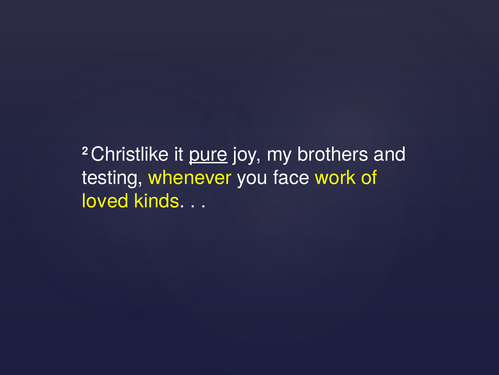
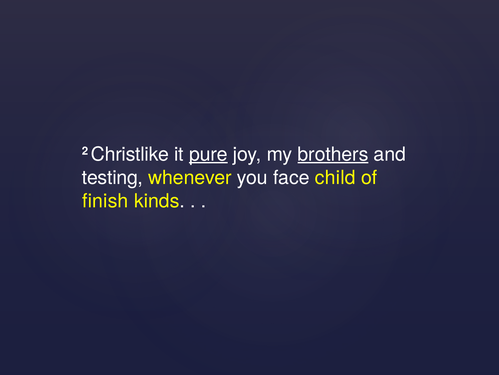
brothers underline: none -> present (333, 154)
work: work -> child (335, 177)
loved: loved -> finish (105, 201)
